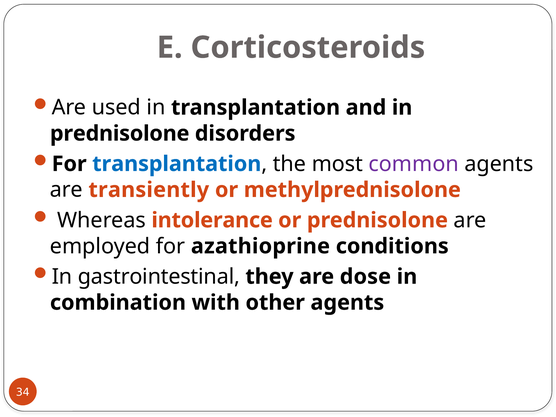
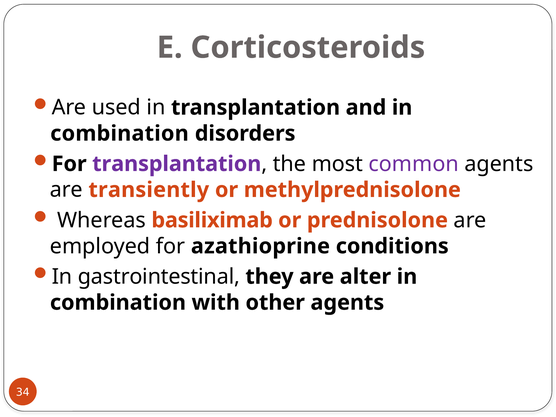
prednisolone: prednisolone -> combination (119, 133)
transplantation colour: blue -> purple (177, 164)
intolerance: intolerance -> basiliximab (212, 220)
dose: dose -> alter (365, 277)
